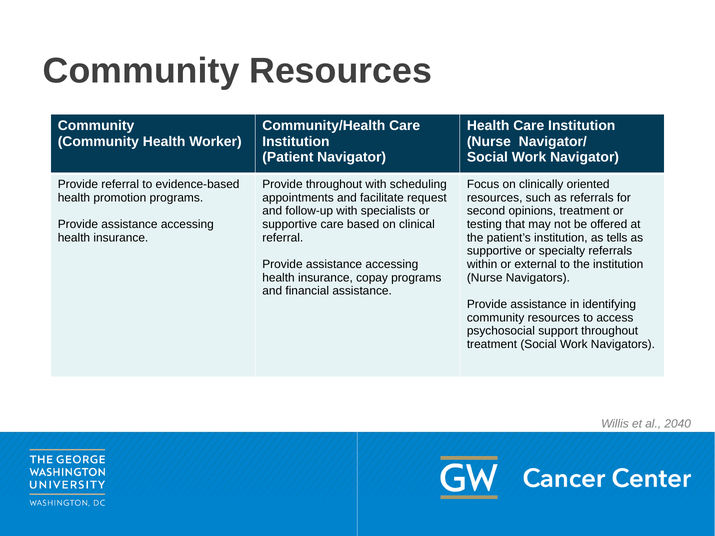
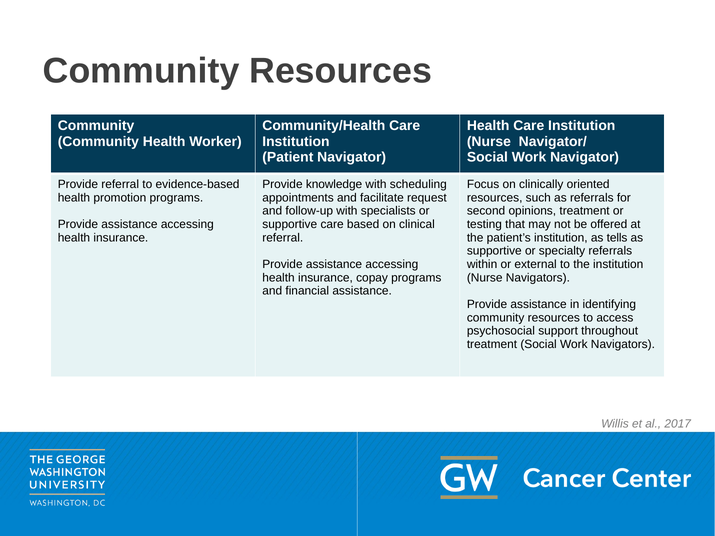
Provide throughout: throughout -> knowledge (334, 184)
2040: 2040 -> 2017 (678, 424)
